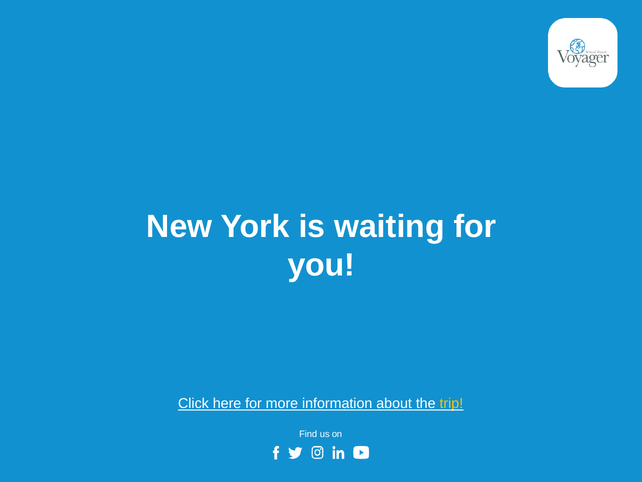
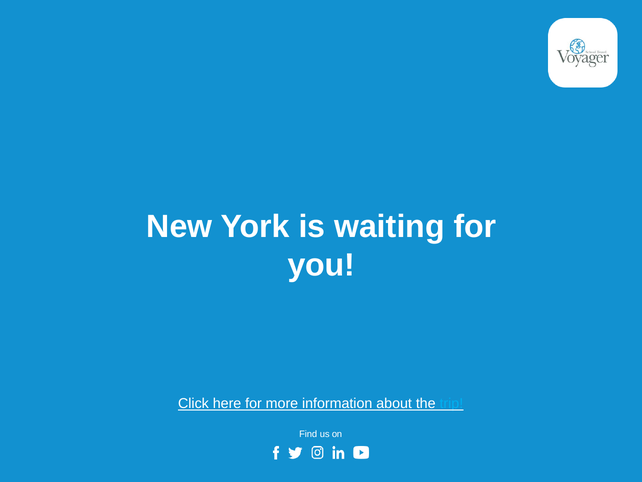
trip colour: yellow -> light blue (451, 403)
